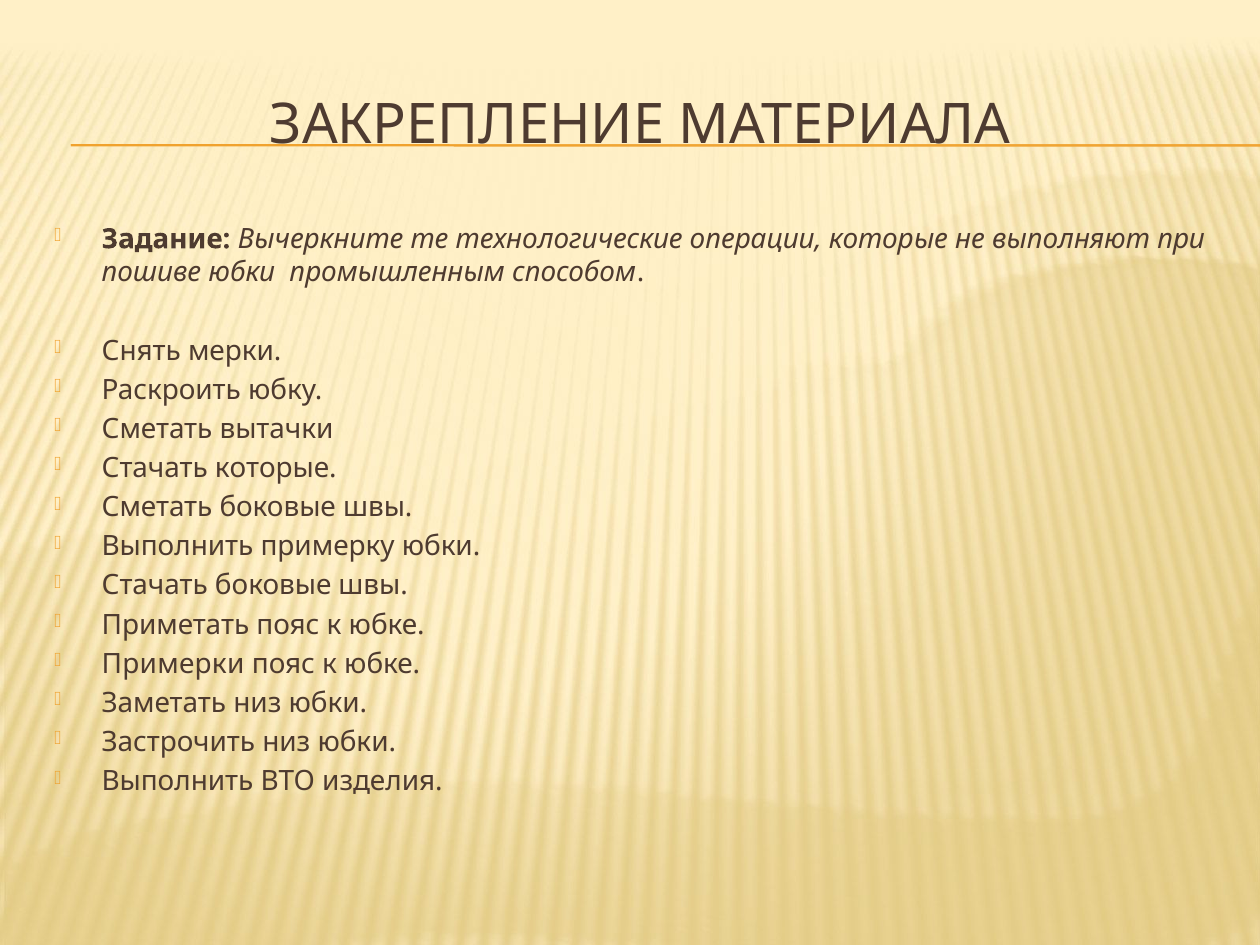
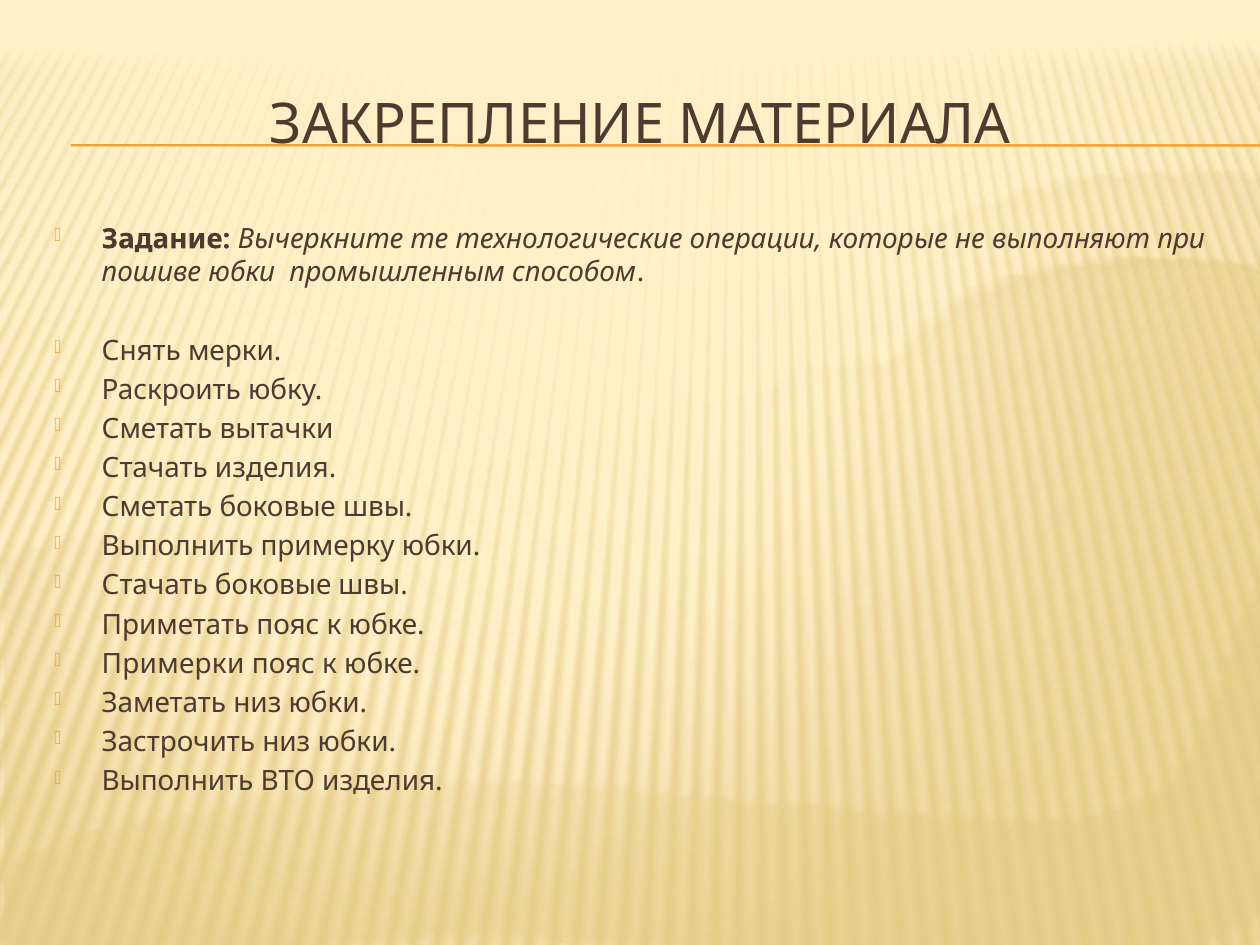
Стачать которые: которые -> изделия (276, 468)
